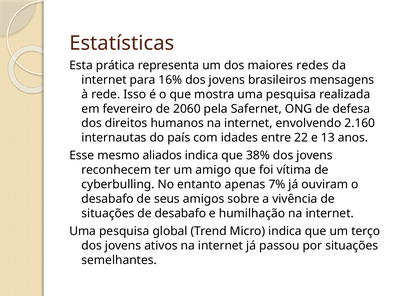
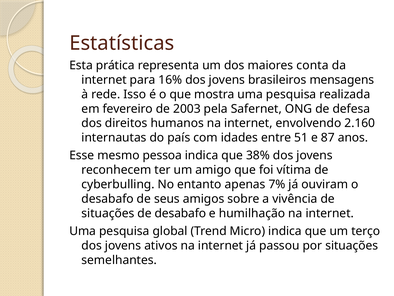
redes: redes -> conta (313, 65)
2060: 2060 -> 2003 (187, 109)
22: 22 -> 51 (301, 137)
13: 13 -> 87 (328, 137)
aliados: aliados -> pessoa (162, 155)
